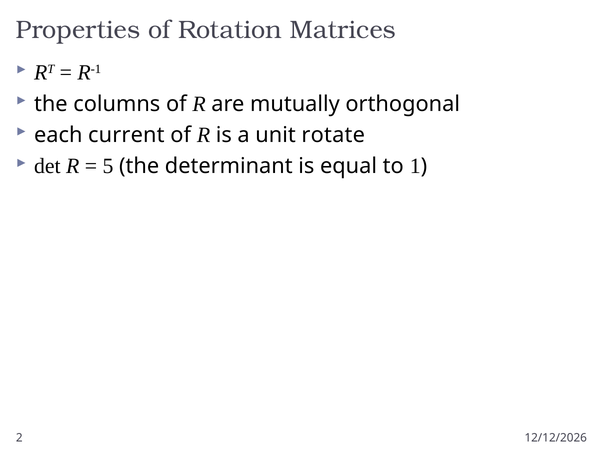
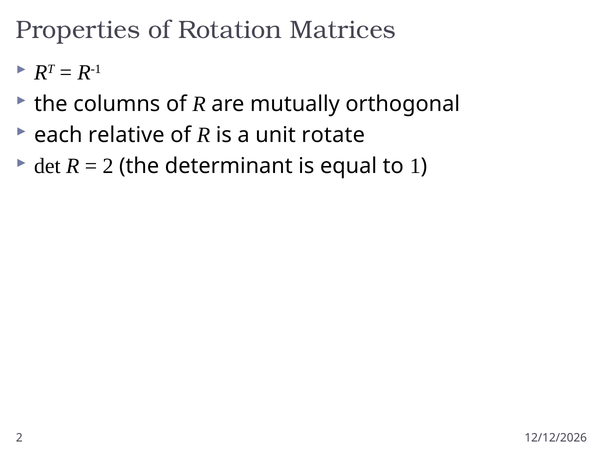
current: current -> relative (126, 135)
5: 5 -> 2 (108, 166)
